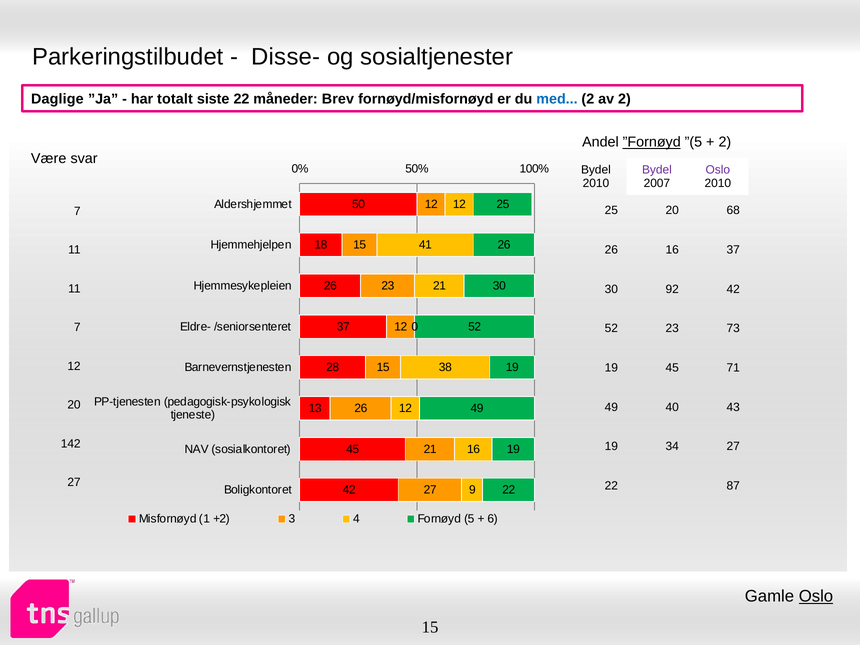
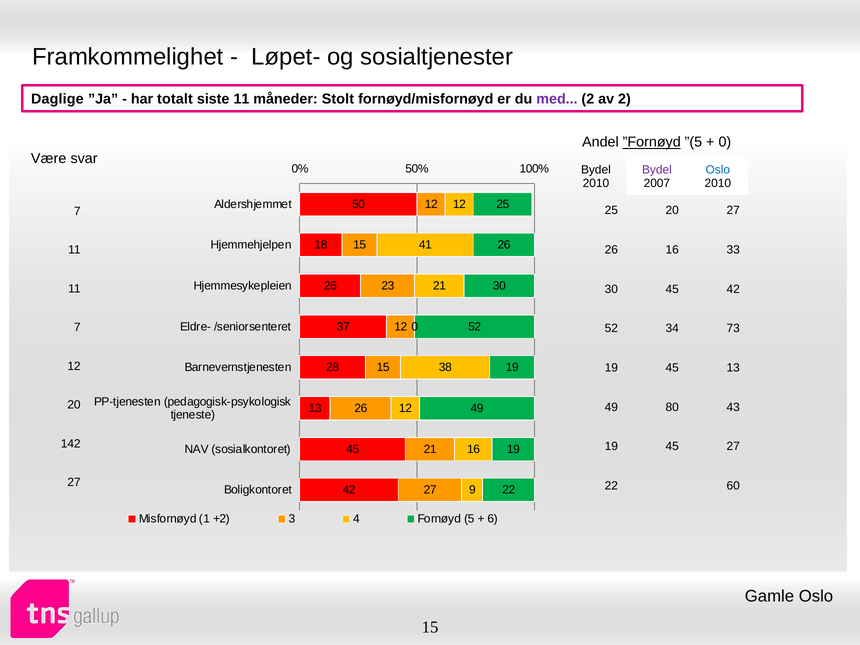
Parkeringstilbudet: Parkeringstilbudet -> Framkommelighet (128, 57)
Disse-: Disse- -> Løpet- (286, 57)
siste 22: 22 -> 11 (241, 99)
Brev: Brev -> Stolt (338, 99)
med colour: blue -> purple (557, 99)
2: 2 -> 0 (725, 142)
Oslo colour: purple -> blue (718, 170)
20 68: 68 -> 27 (733, 210)
16 37: 37 -> 33 (733, 250)
30 92: 92 -> 45 (672, 289)
52 23: 23 -> 34 (672, 328)
45 71: 71 -> 13 (733, 368)
40: 40 -> 80 (672, 407)
34: 34 -> 45 (672, 446)
87: 87 -> 60 (733, 486)
Oslo underline: present -> none (816, 596)
